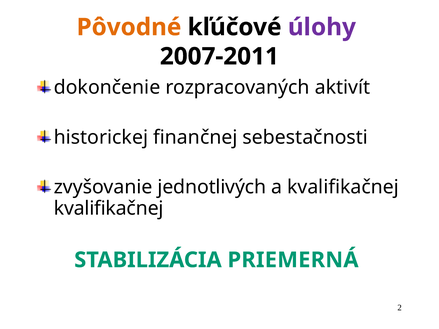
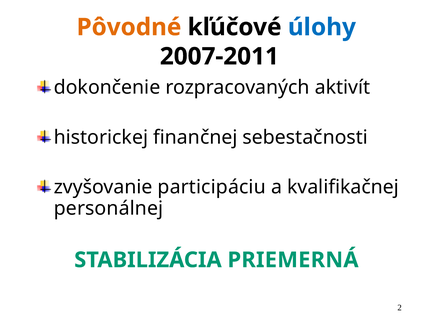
úlohy colour: purple -> blue (322, 27)
jednotlivých: jednotlivých -> participáciu (212, 187)
kvalifikačnej: kvalifikačnej -> personálnej (109, 208)
